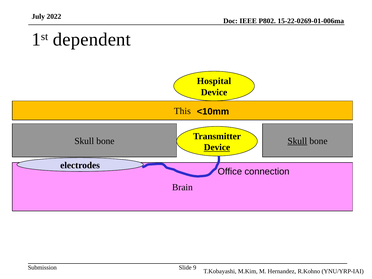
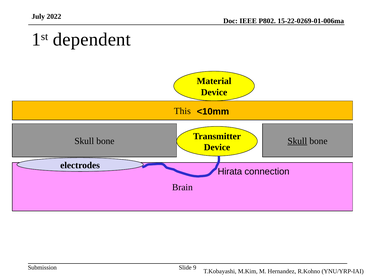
Hospital: Hospital -> Material (214, 81)
Device underline: present -> none (217, 147)
Office: Office -> Hirata (230, 172)
